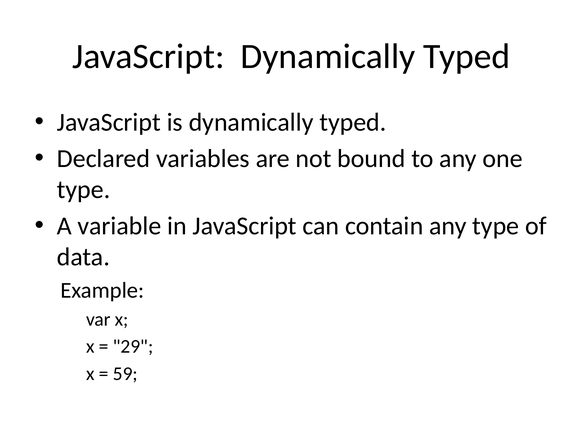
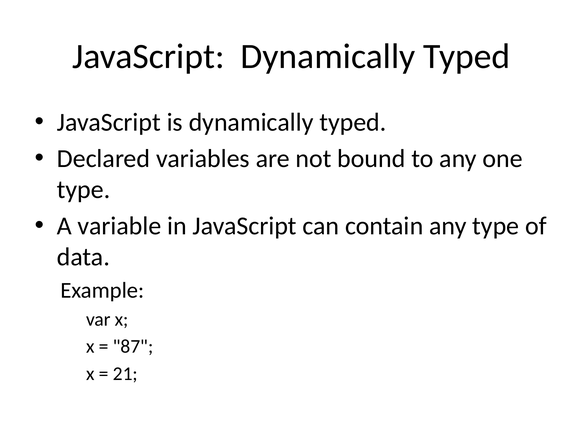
29: 29 -> 87 (133, 347)
59: 59 -> 21 (125, 374)
